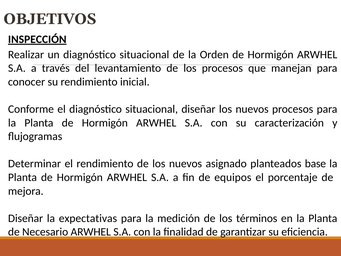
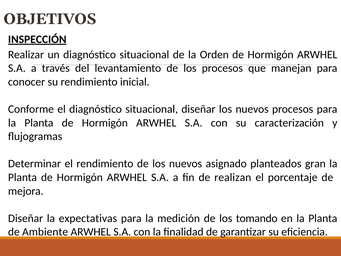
base: base -> gran (315, 164)
equipos: equipos -> realizan (233, 177)
términos: términos -> tomando (257, 218)
Necesario: Necesario -> Ambiente (45, 232)
